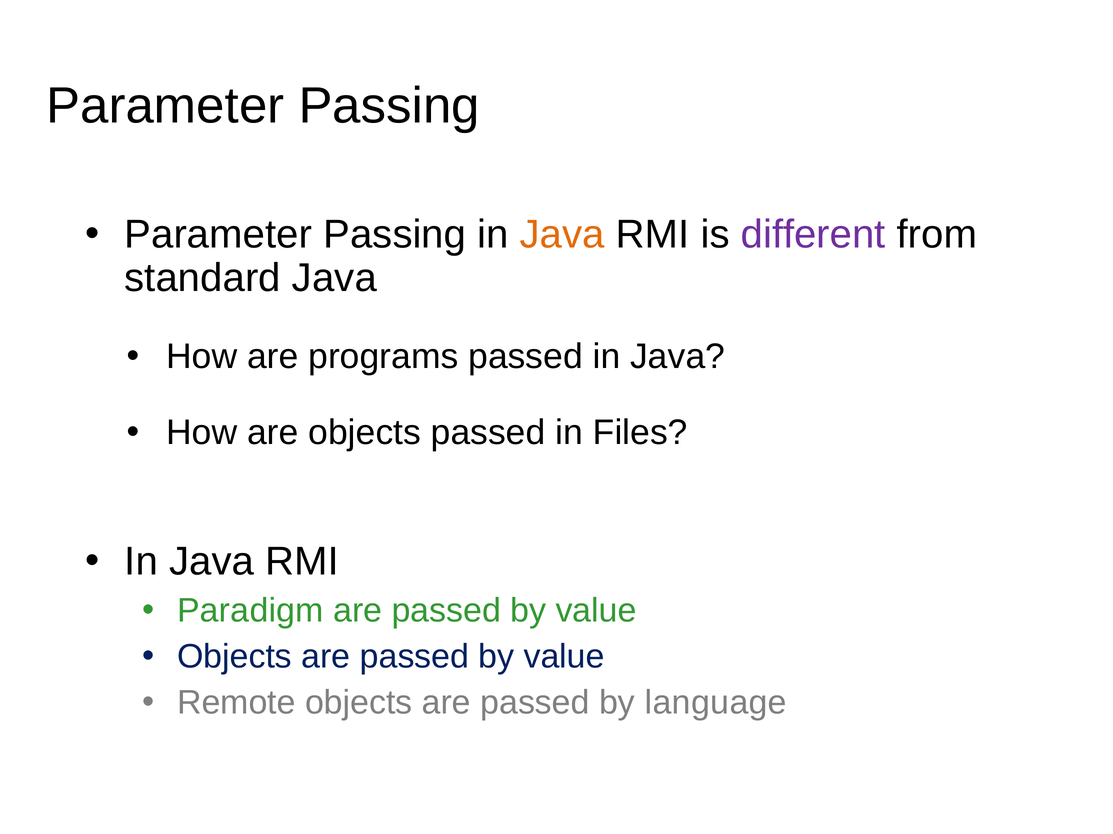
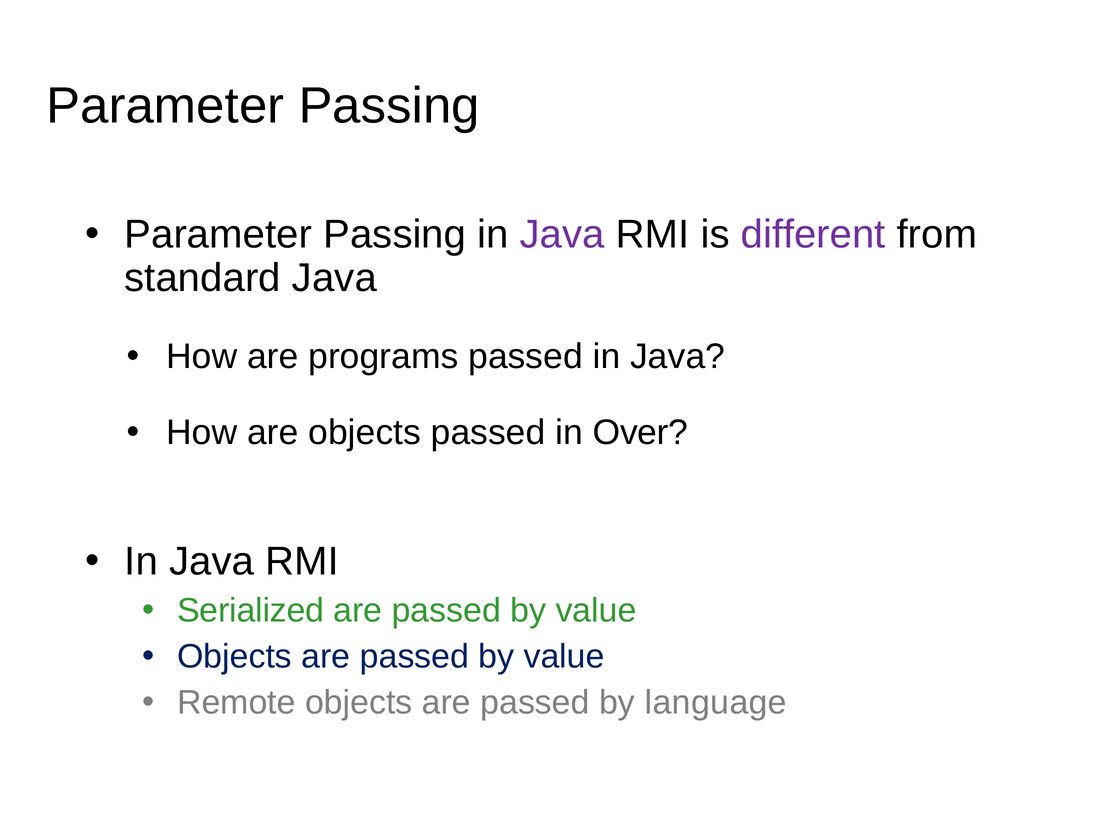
Java colour: orange -> purple (562, 235)
Files: Files -> Over (640, 433)
Paradigm: Paradigm -> Serialized (251, 611)
